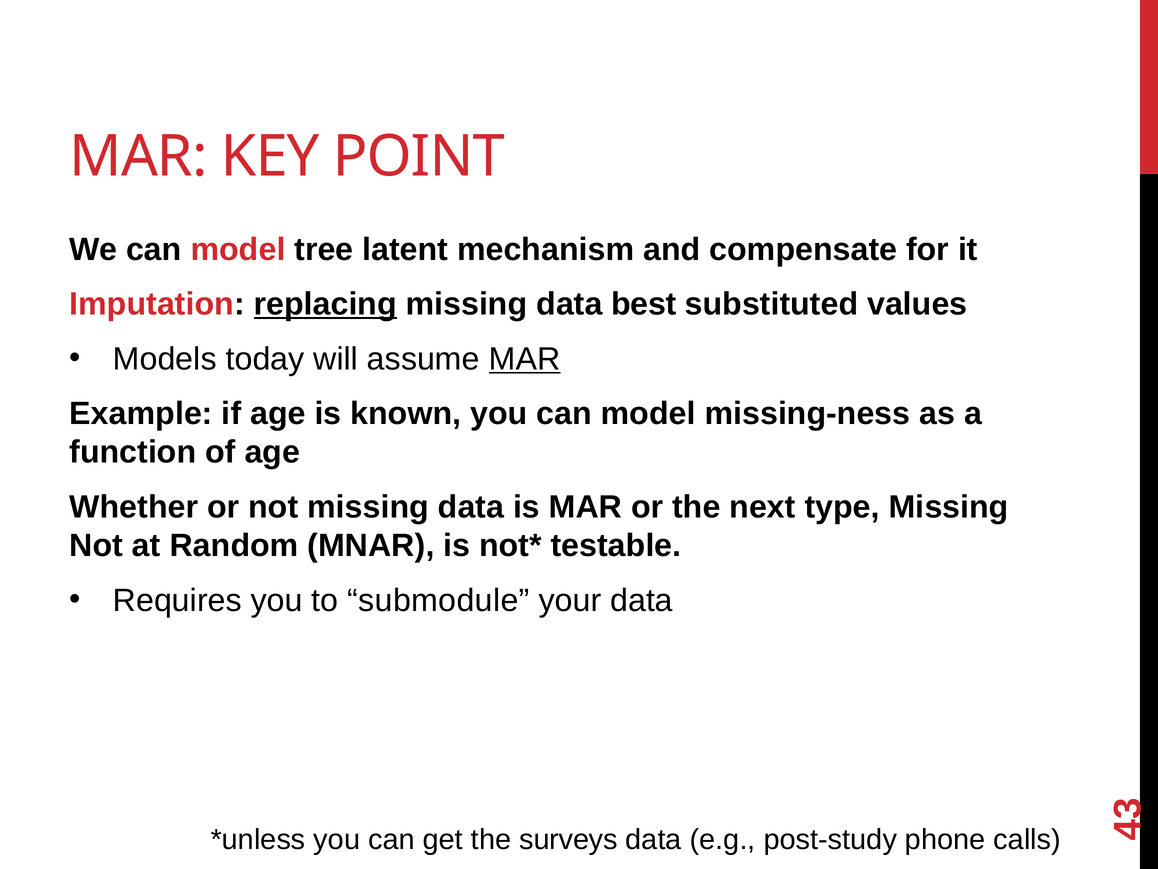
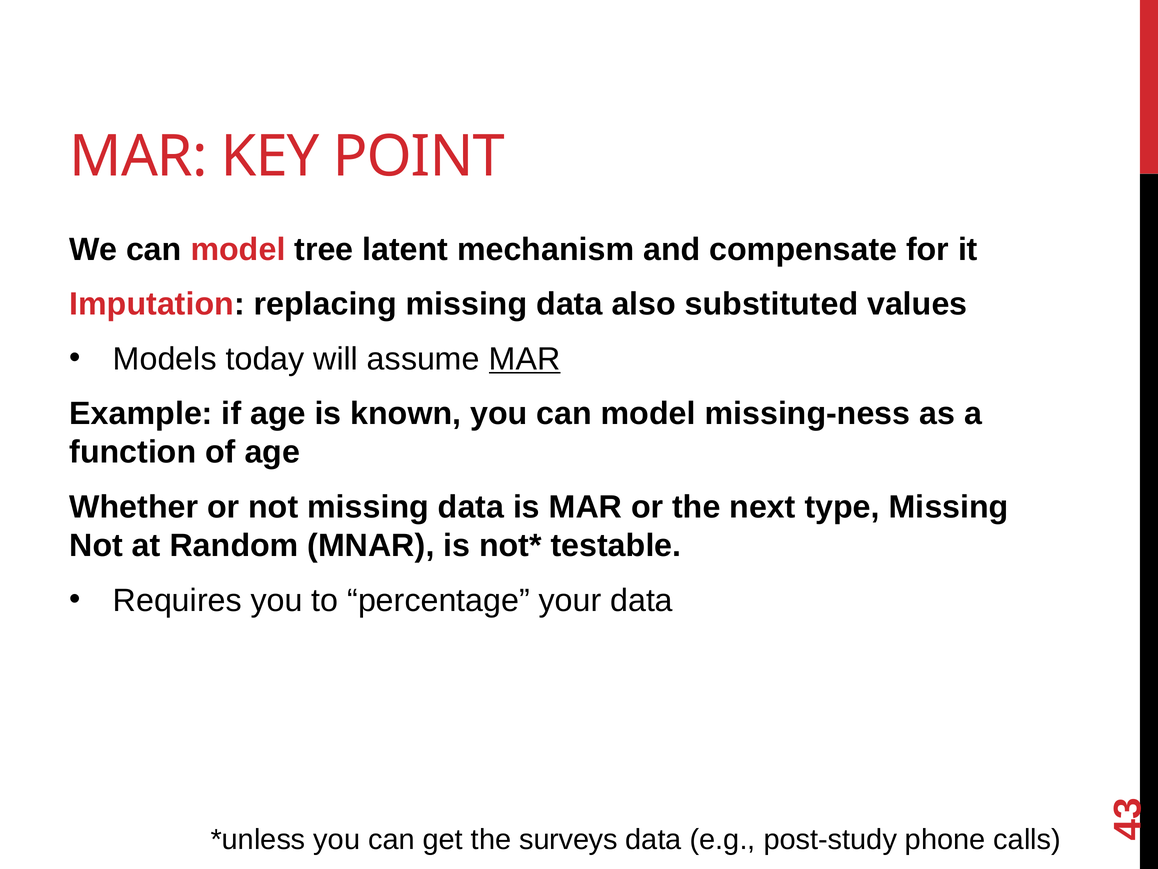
replacing underline: present -> none (325, 304)
best: best -> also (644, 304)
submodule: submodule -> percentage (439, 600)
